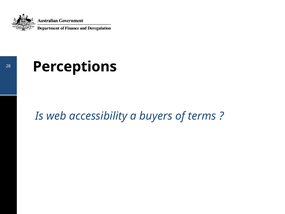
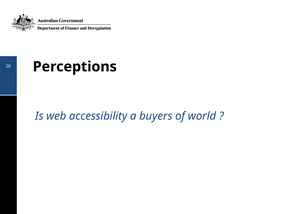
terms: terms -> world (202, 116)
